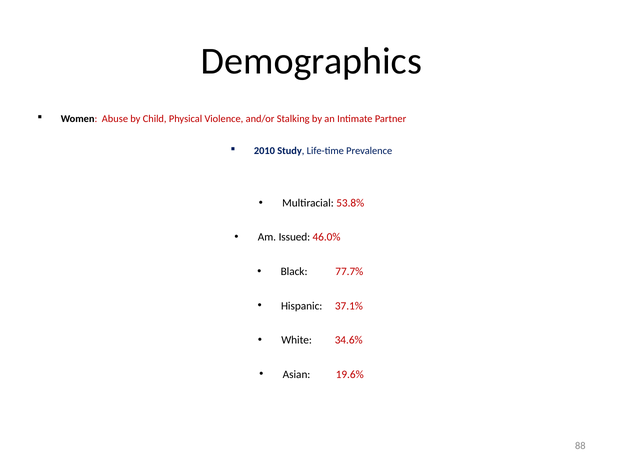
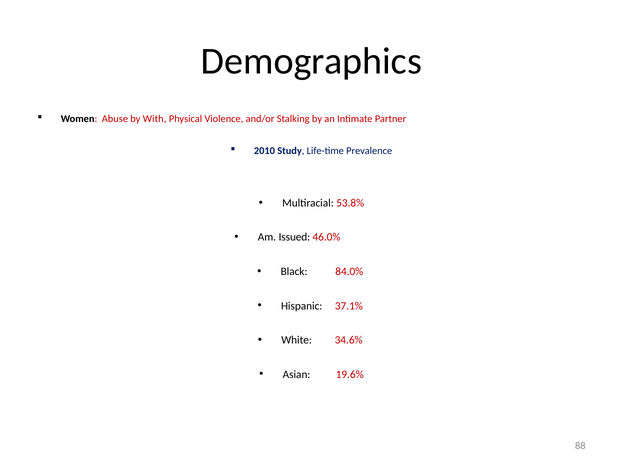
Child: Child -> With (155, 119)
77.7%: 77.7% -> 84.0% (349, 272)
